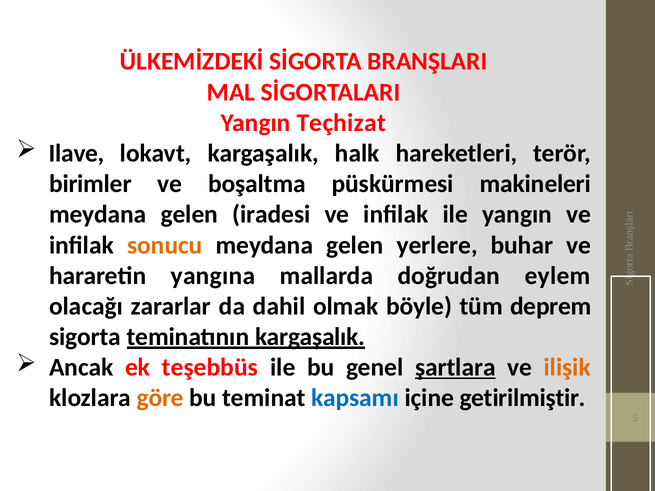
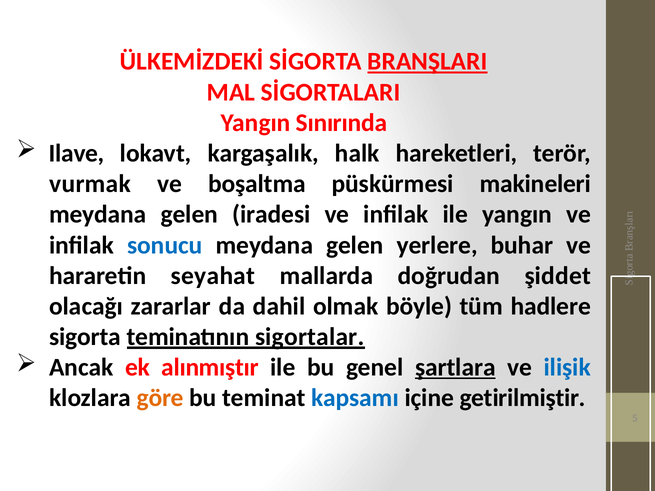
BRANŞLARI underline: none -> present (427, 62)
Teçhizat: Teçhizat -> Sınırında (341, 123)
birimler: birimler -> vurmak (90, 184)
sonucu colour: orange -> blue (165, 245)
yangına: yangına -> seyahat (213, 276)
eylem: eylem -> şiddet (558, 276)
deprem: deprem -> hadlere (551, 306)
teminatının kargaşalık: kargaşalık -> sigortalar (310, 337)
teşebbüs: teşebbüs -> alınmıştır (210, 368)
ilişik colour: orange -> blue (567, 368)
